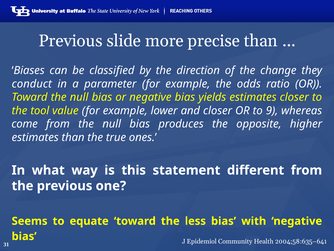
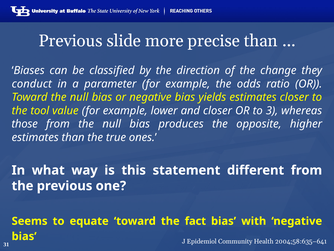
9: 9 -> 3 (272, 110)
come: come -> those (25, 124)
less: less -> fact (195, 221)
